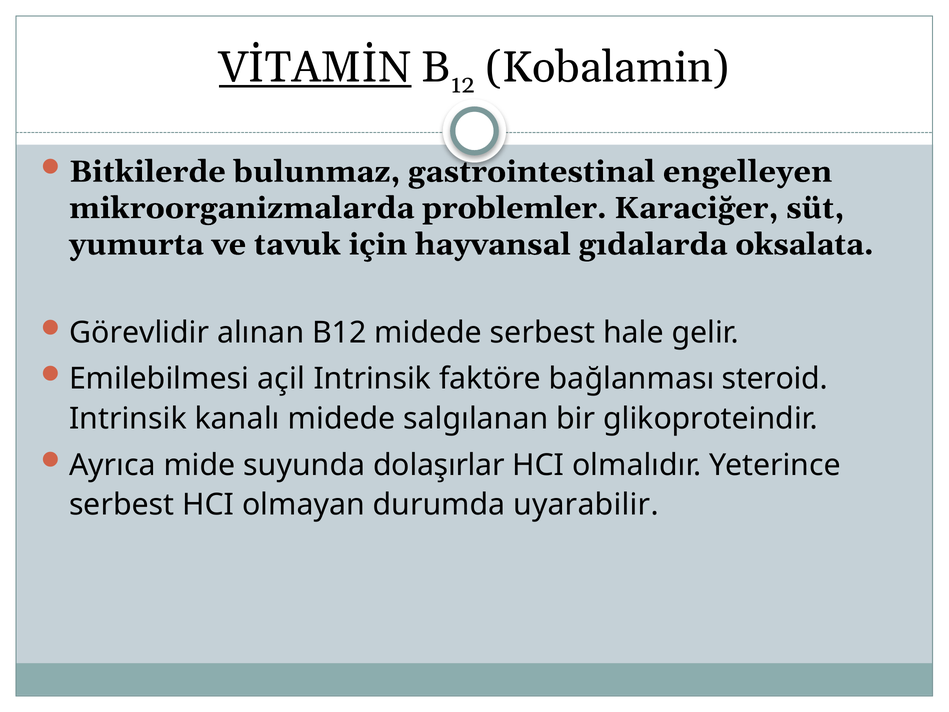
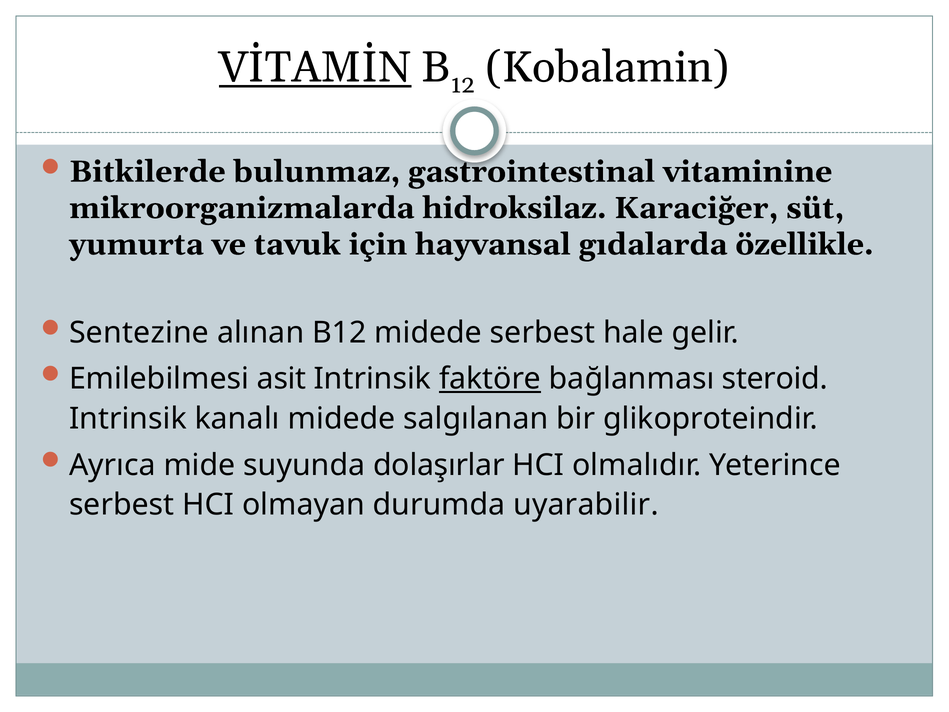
engelleyen: engelleyen -> vitaminine (748, 172)
problemler: problemler -> hidroksilaz (514, 208)
oksalata: oksalata -> özellikle (805, 244)
Görevlidir: Görevlidir -> Sentezine (139, 333)
açil: açil -> asit (282, 379)
faktöre underline: none -> present (490, 379)
